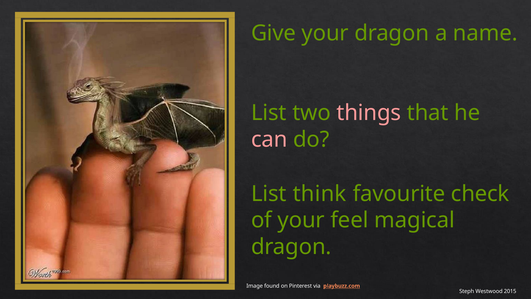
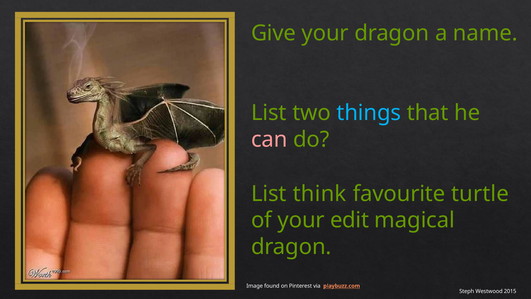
things colour: pink -> light blue (369, 113)
check: check -> turtle (480, 194)
feel: feel -> edit (350, 220)
